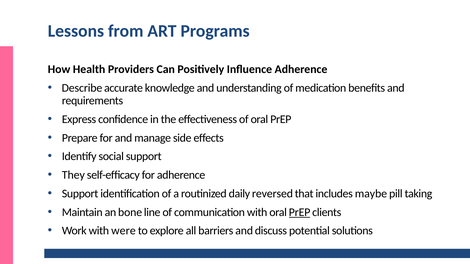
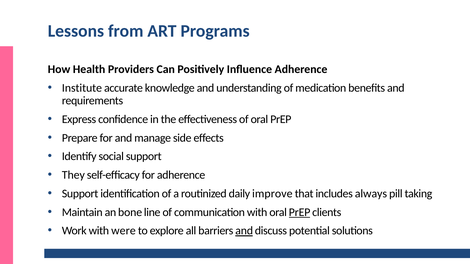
Describe: Describe -> Institute (82, 88)
reversed: reversed -> improve (272, 194)
maybe: maybe -> always (371, 194)
and underline: none -> present (244, 231)
